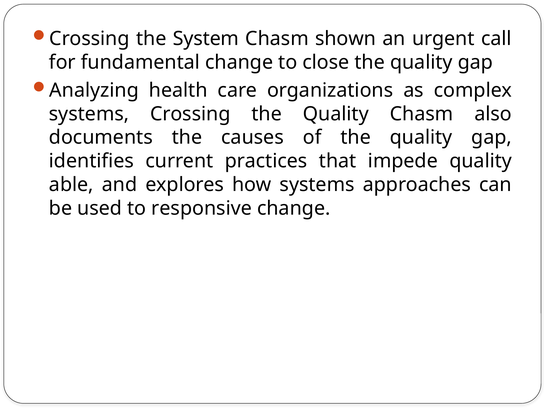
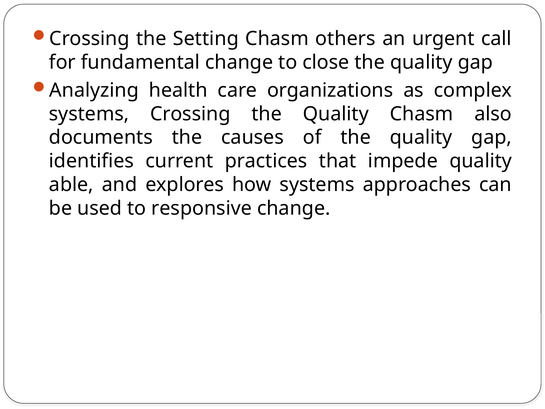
System: System -> Setting (206, 39)
shown: shown -> others (345, 39)
